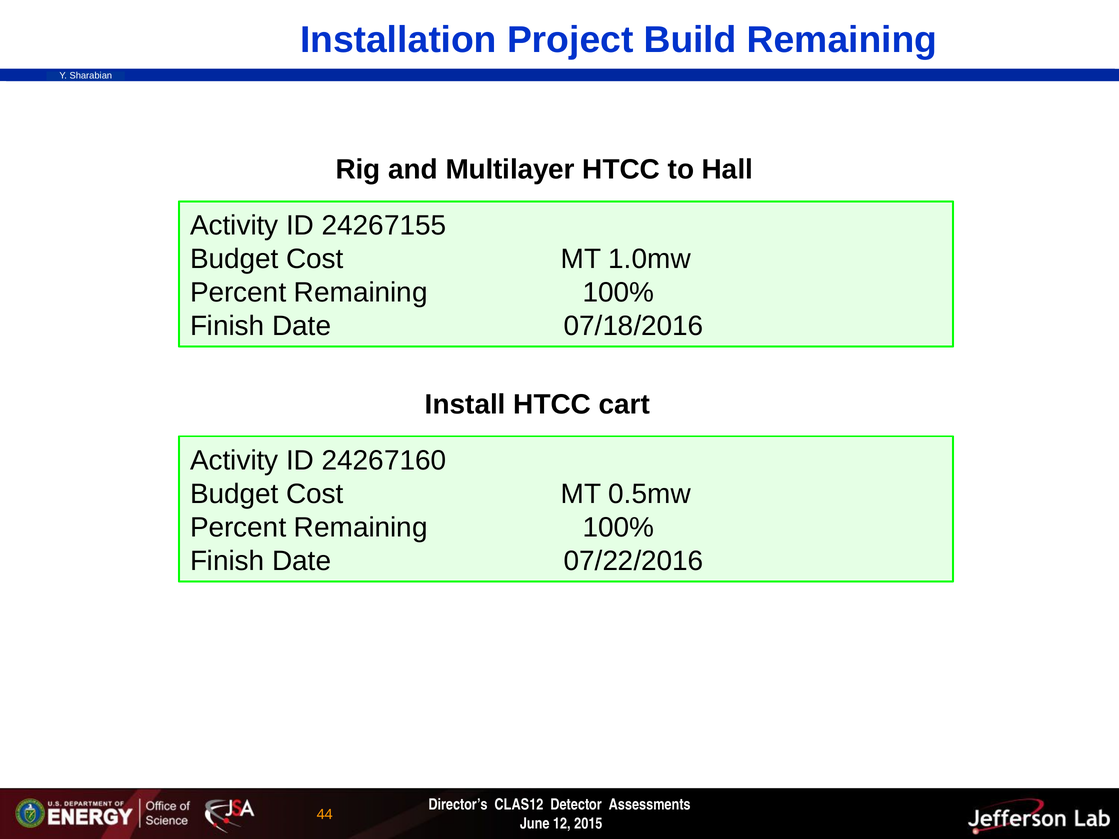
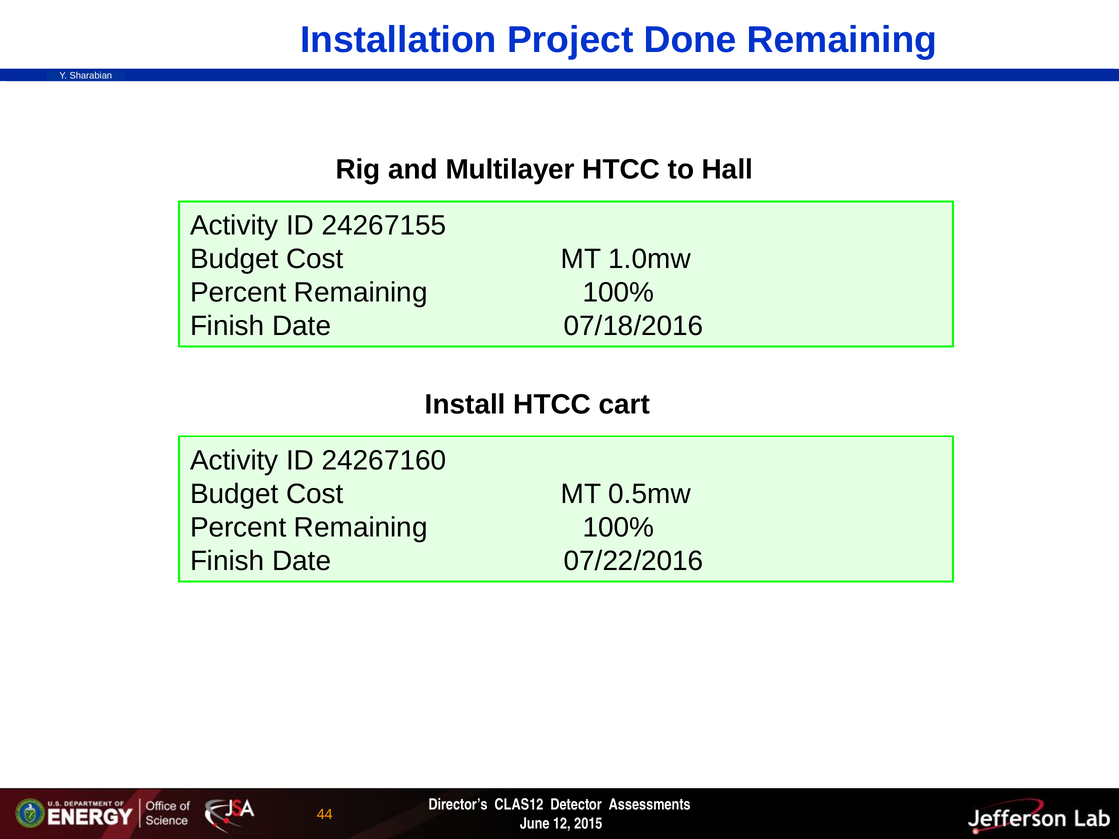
Build: Build -> Done (690, 40)
